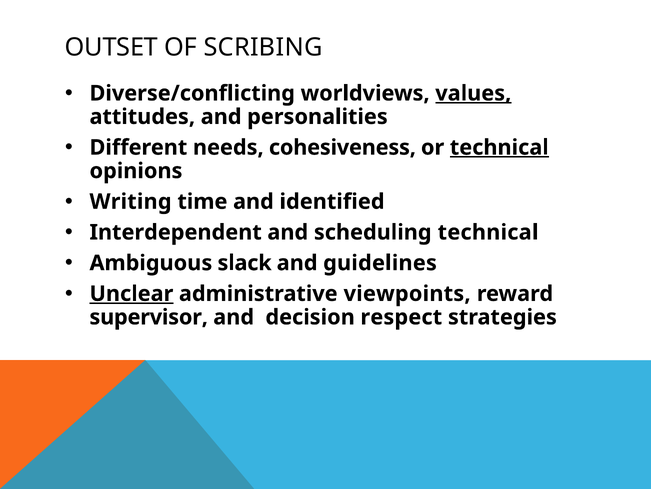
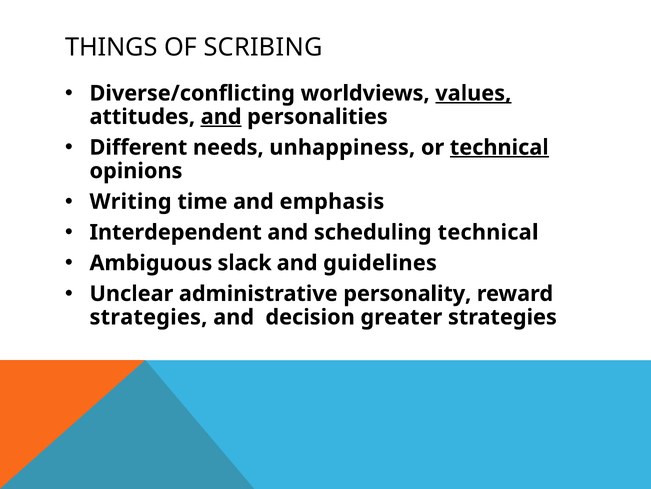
OUTSET: OUTSET -> THINGS (111, 47)
and underline: none -> present (221, 117)
cohesiveness: cohesiveness -> unhappiness (342, 147)
identified: identified -> emphasis (332, 201)
Unclear underline: present -> none (131, 293)
viewpoints: viewpoints -> personality (407, 293)
supervisor: supervisor -> strategies (148, 317)
respect: respect -> greater (401, 317)
